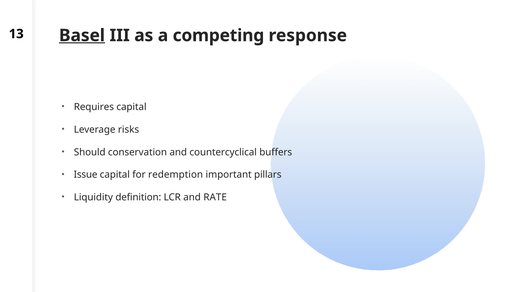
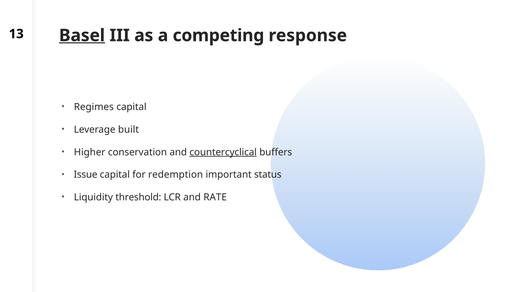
Requires: Requires -> Regimes (94, 107)
risks: risks -> built (128, 130)
Should: Should -> Higher (90, 152)
countercyclical underline: none -> present (223, 152)
pillars: pillars -> status (268, 175)
definition: definition -> threshold (138, 197)
